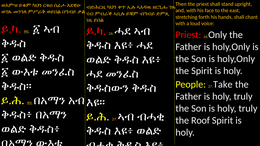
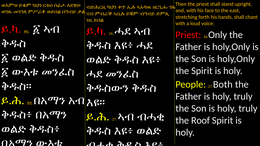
Take: Take -> Both (223, 85)
